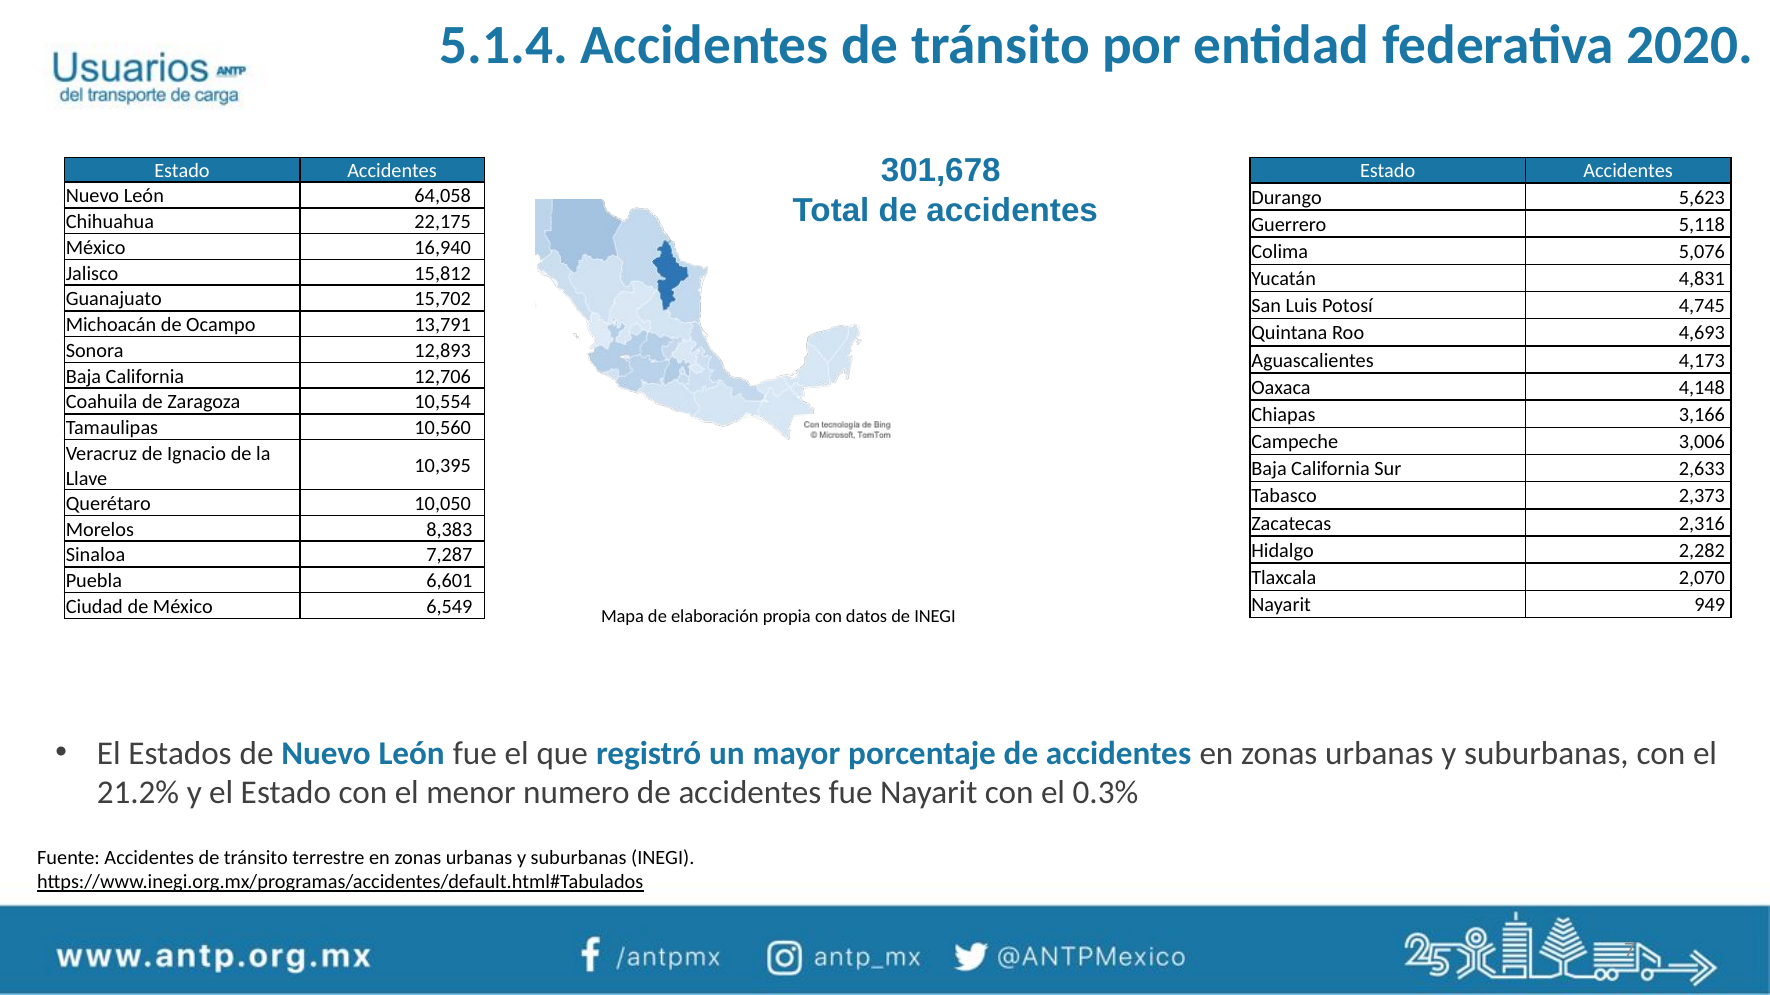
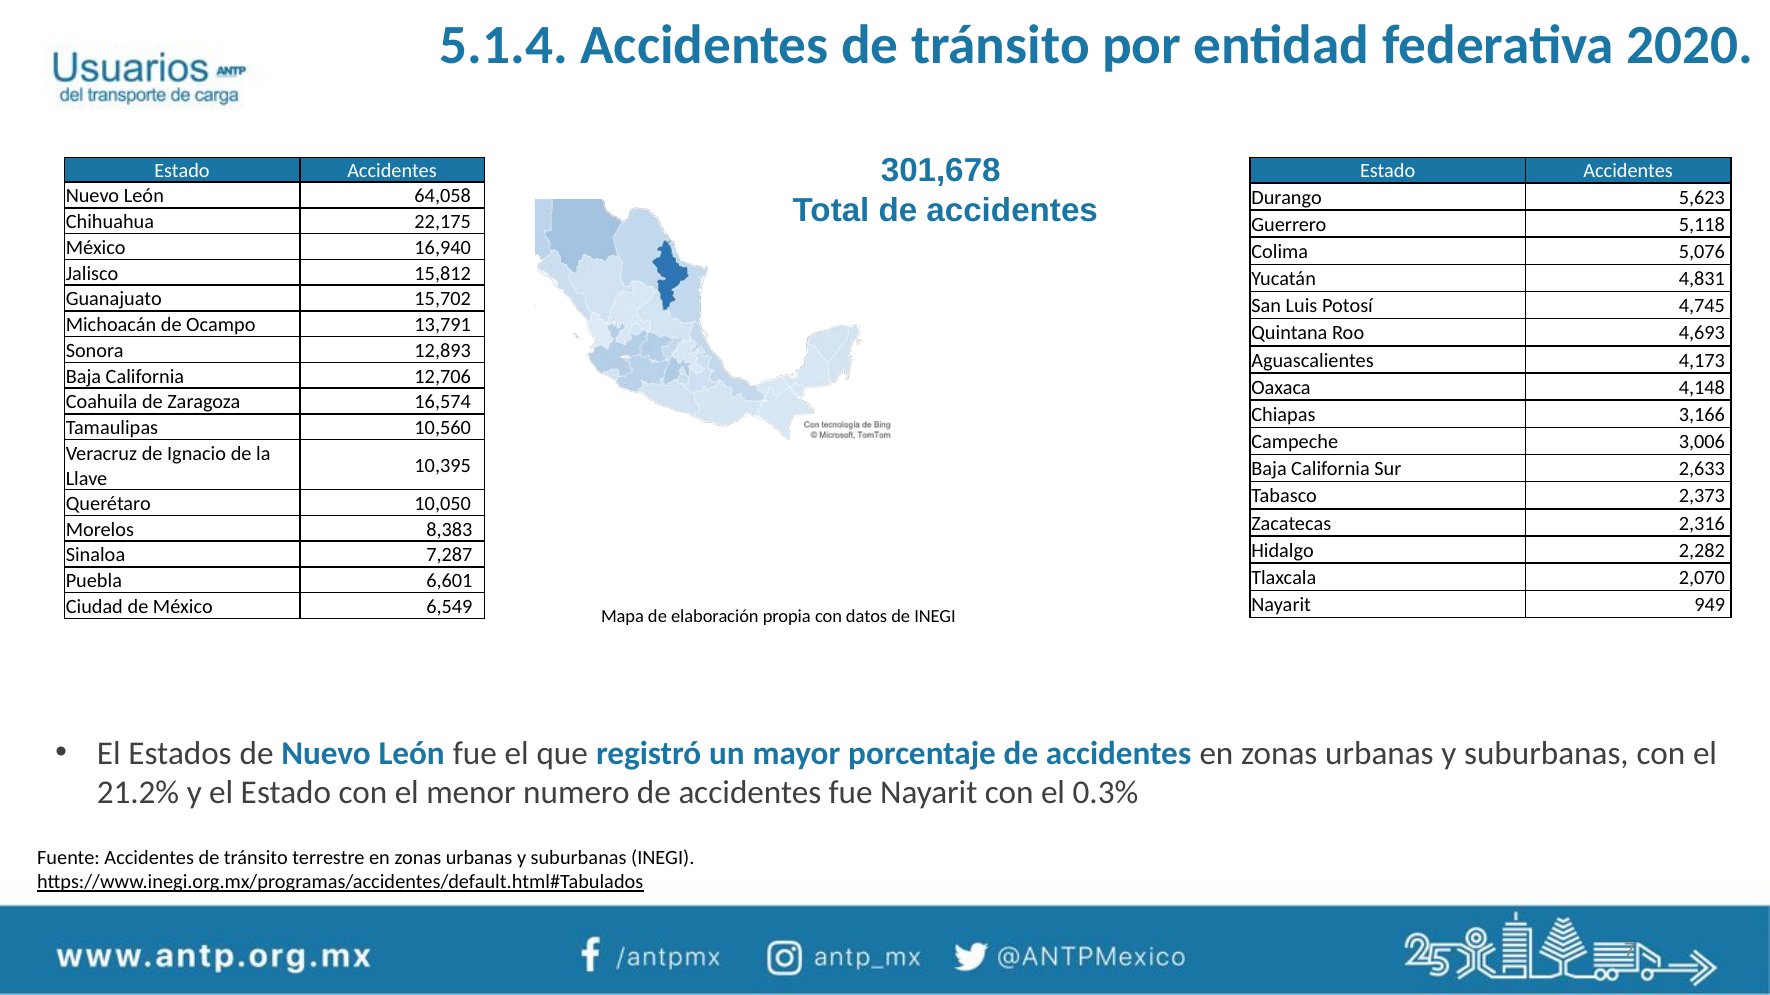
10,554: 10,554 -> 16,574 (443, 402)
